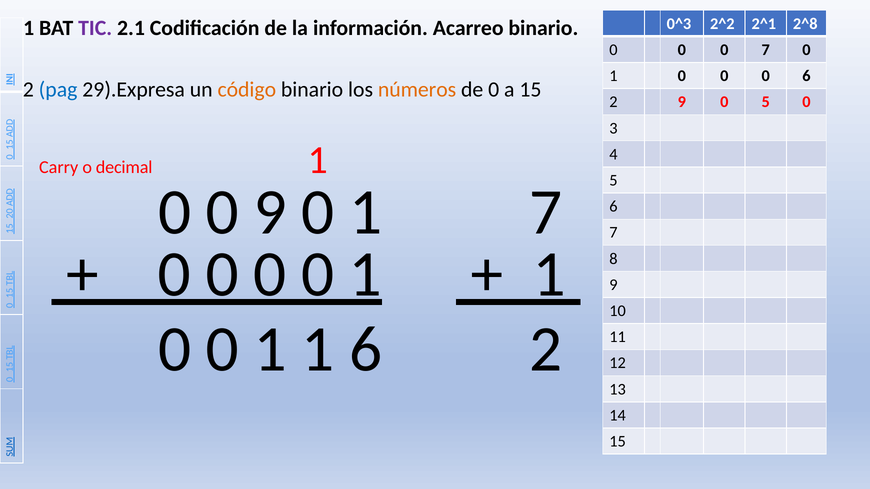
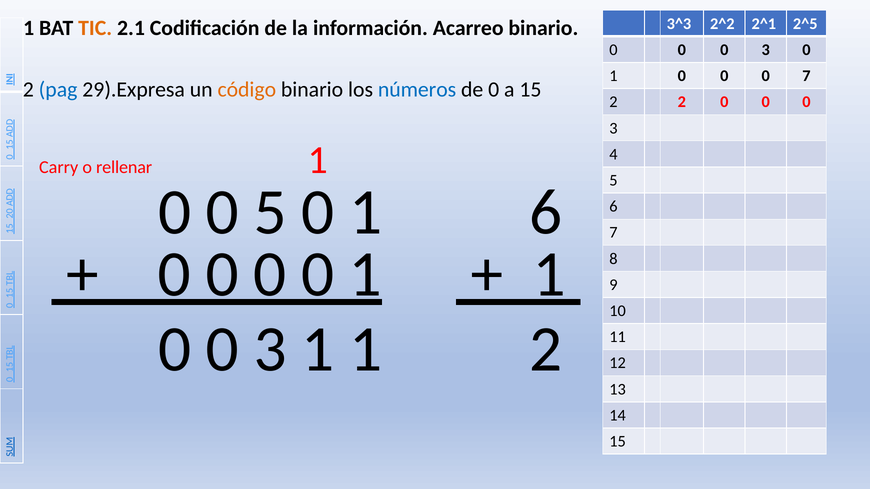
0^3: 0^3 -> 3^3 (679, 24)
2^8: 2^8 -> 2^5 (805, 24)
TIC colour: purple -> orange (95, 28)
7: 7 -> 3 (766, 50)
0 6: 6 -> 7 (806, 76)
números colour: orange -> blue (417, 90)
2 9: 9 -> 2 (682, 102)
5: 5 -> 0 (766, 102)
decimal: decimal -> rellenar (124, 168)
0 9: 9 -> 5 (270, 212)
1 7: 7 -> 6 (546, 212)
1: 1 -> 3 (270, 350)
1 6: 6 -> 1 (366, 350)
